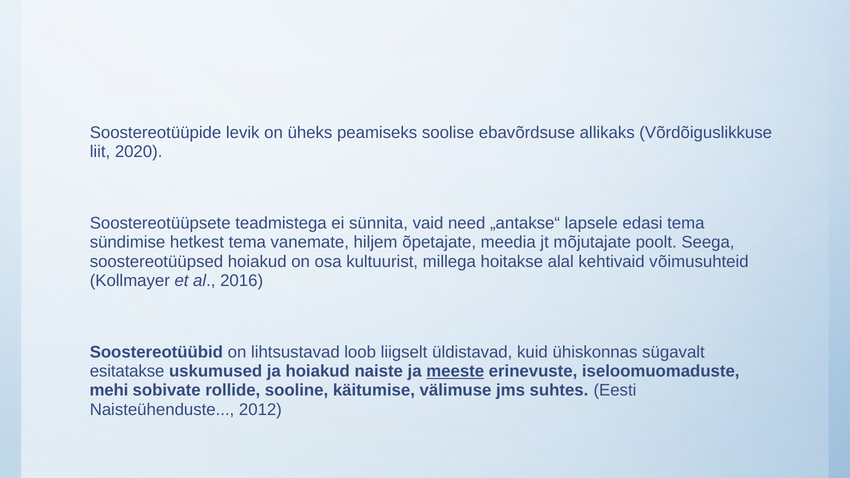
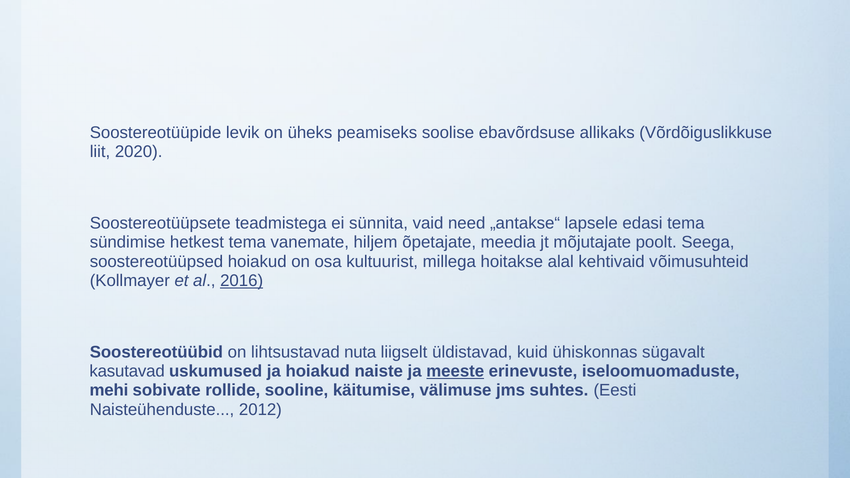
2016 underline: none -> present (242, 281)
loob: loob -> nuta (360, 352)
esitatakse: esitatakse -> kasutavad (127, 371)
